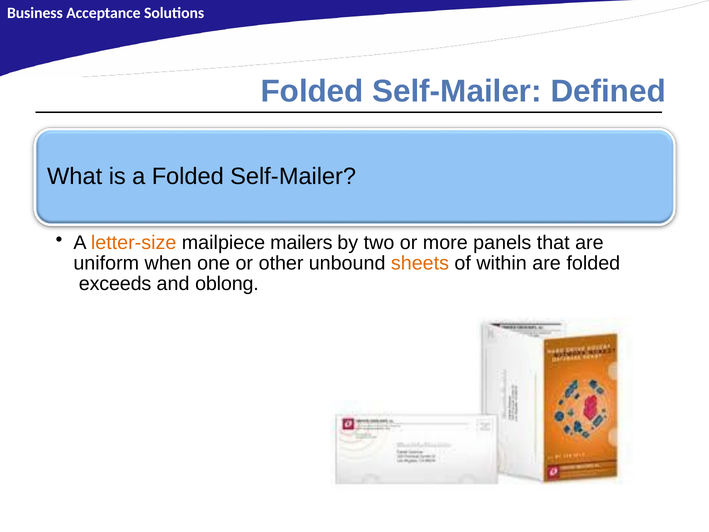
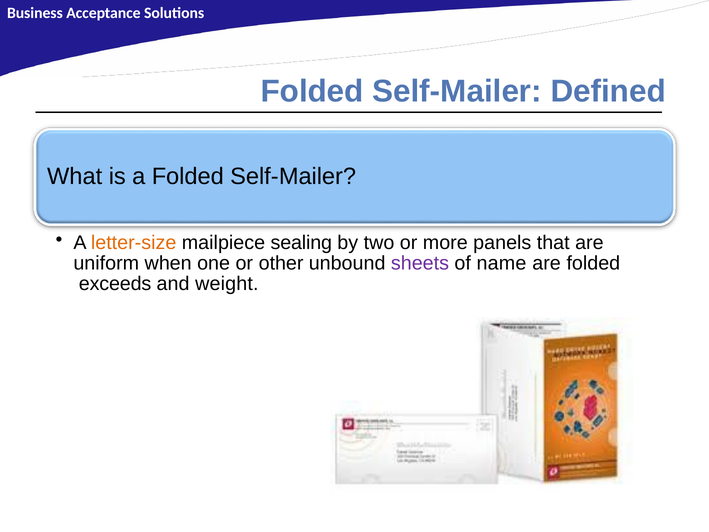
mailers: mailers -> sealing (301, 243)
sheets colour: orange -> purple (420, 263)
within: within -> name (502, 263)
oblong: oblong -> weight (227, 283)
